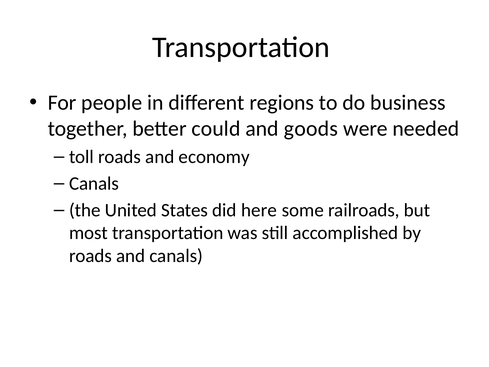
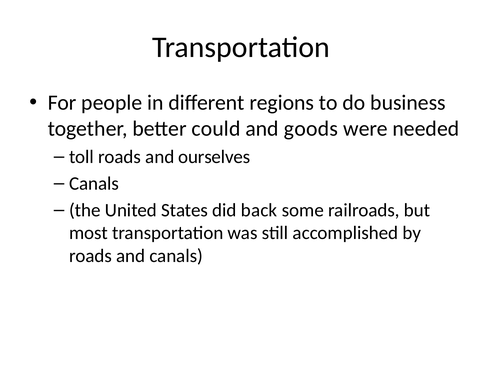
economy: economy -> ourselves (214, 157)
here: here -> back (259, 210)
